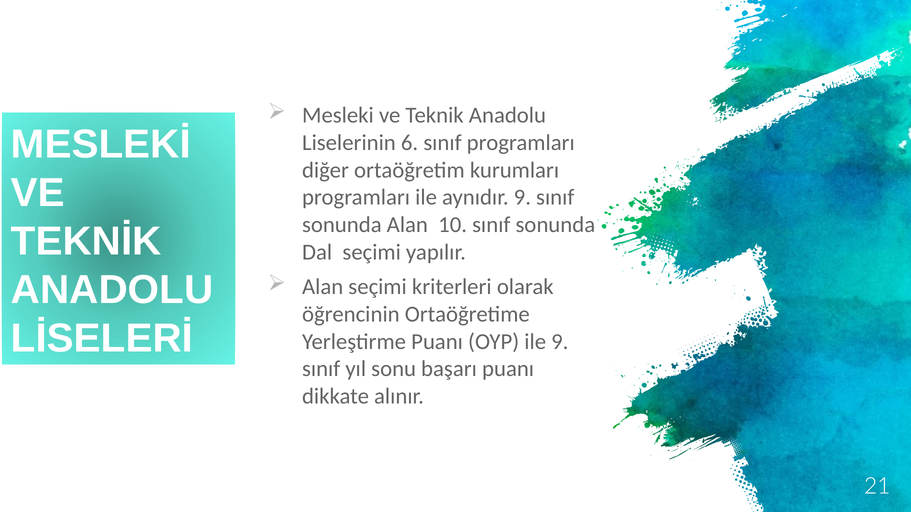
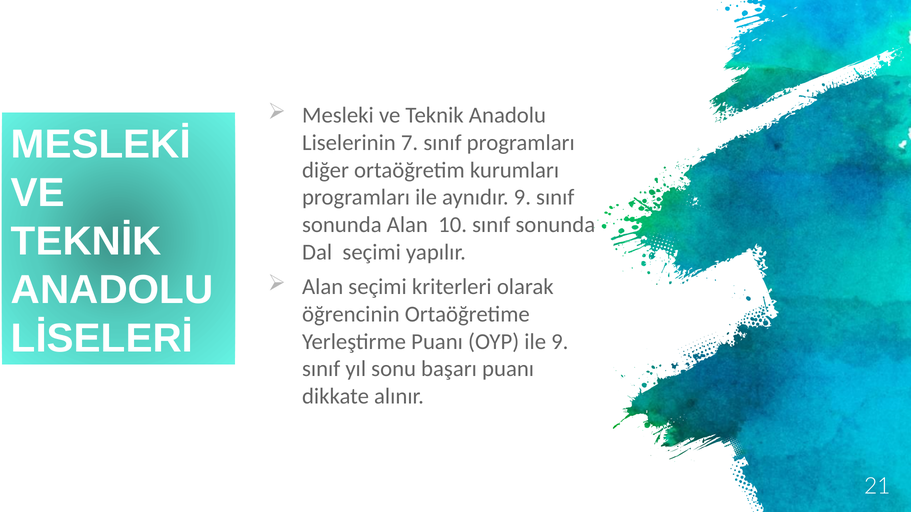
6: 6 -> 7 (410, 143)
